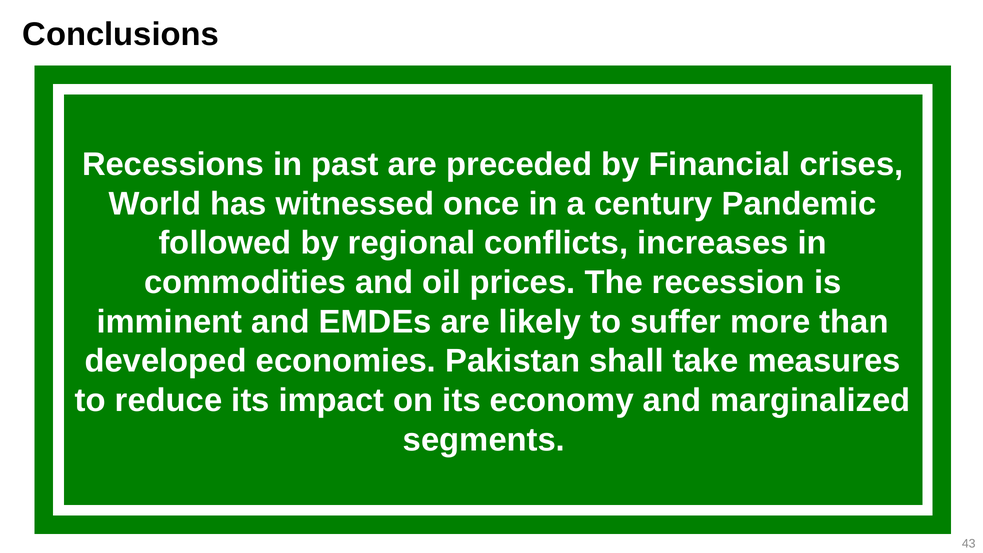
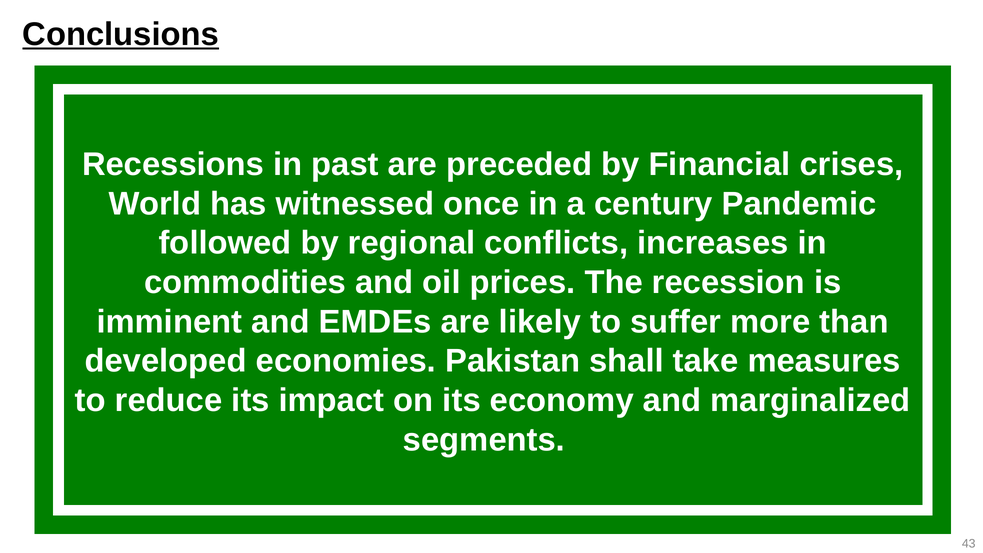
Conclusions underline: none -> present (121, 34)
